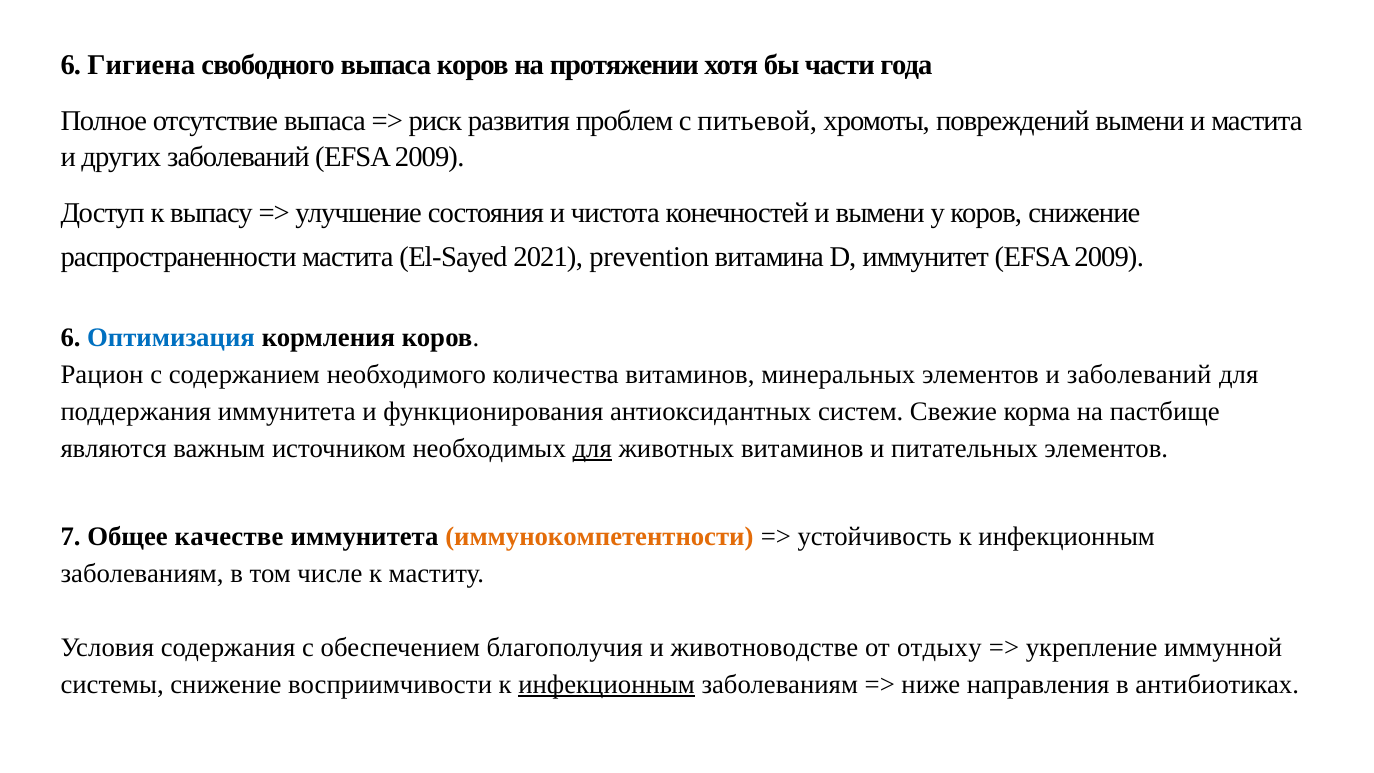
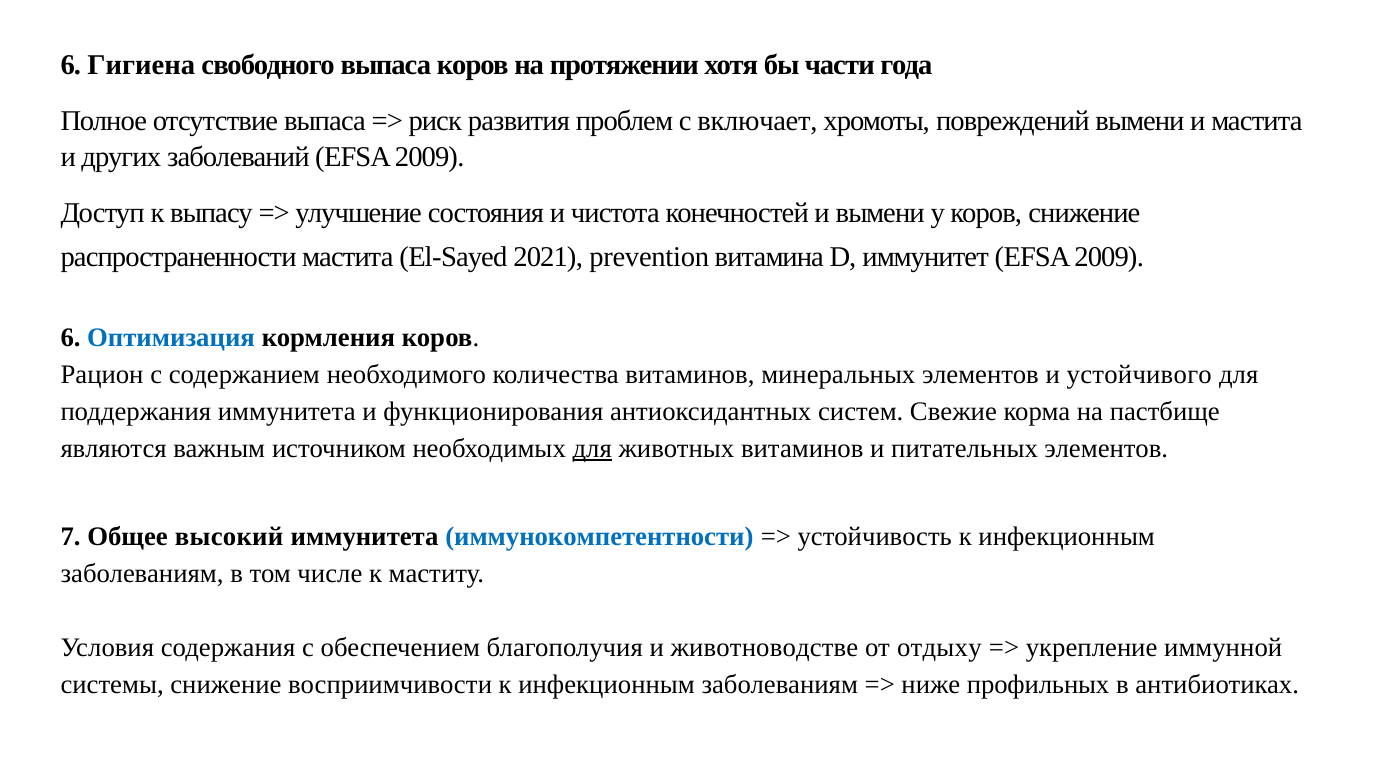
питьевой: питьевой -> включает (757, 121)
и заболеваний: заболеваний -> устойчивого (1139, 375)
качестве: качестве -> высокий (229, 537)
иммунокомпетентности colour: orange -> blue (599, 537)
инфекционным underline: present -> none (607, 685)
направления: направления -> профильных (1038, 685)
